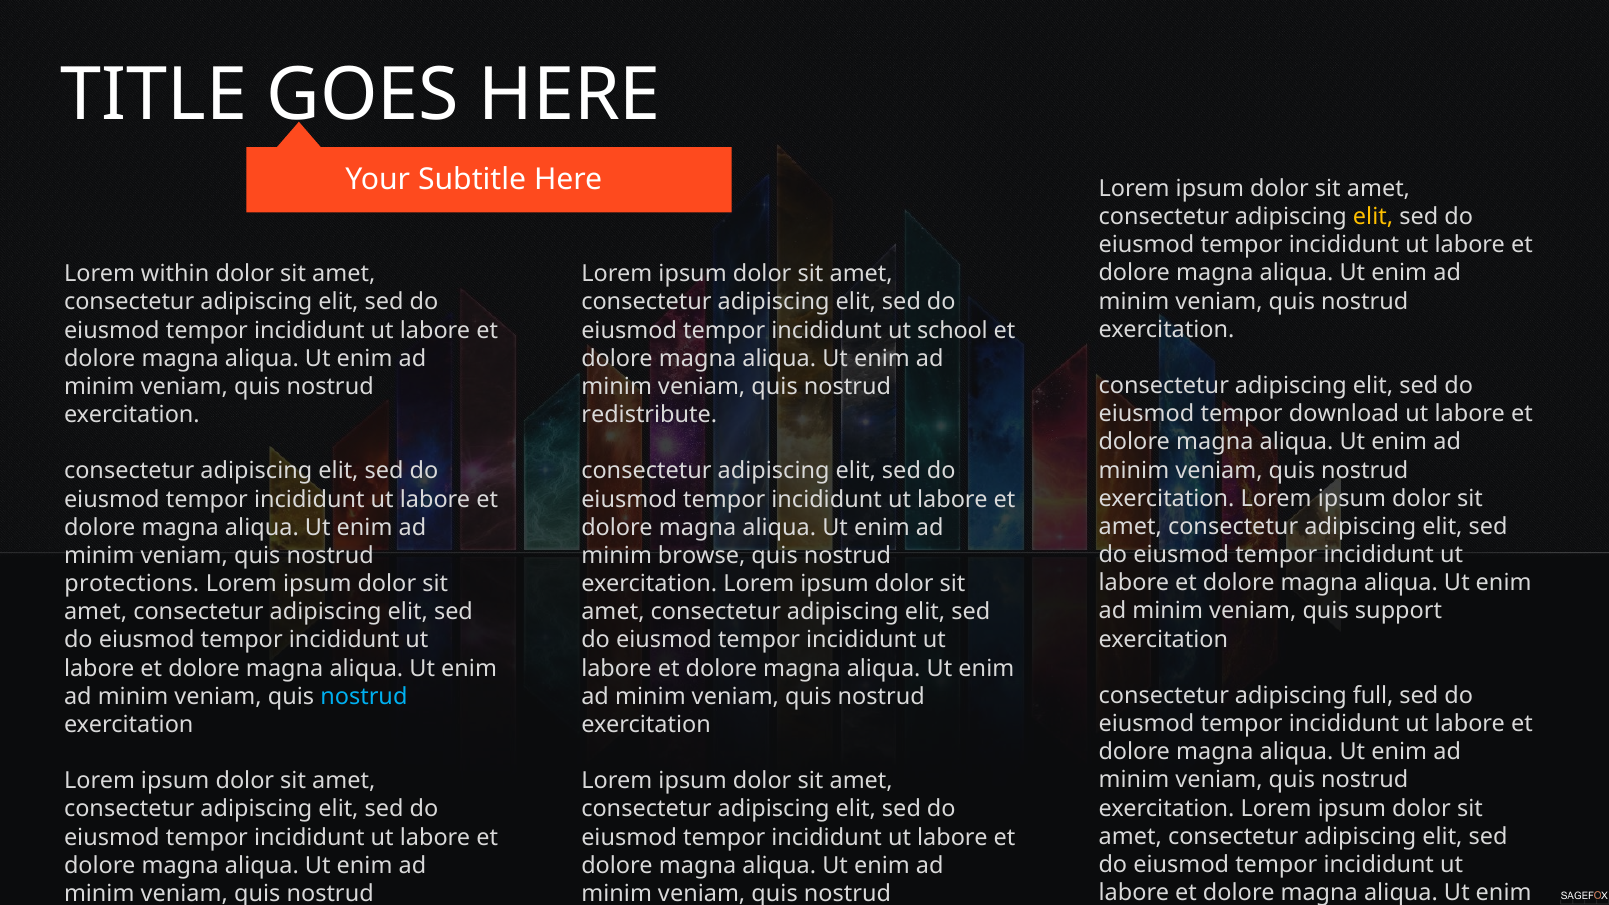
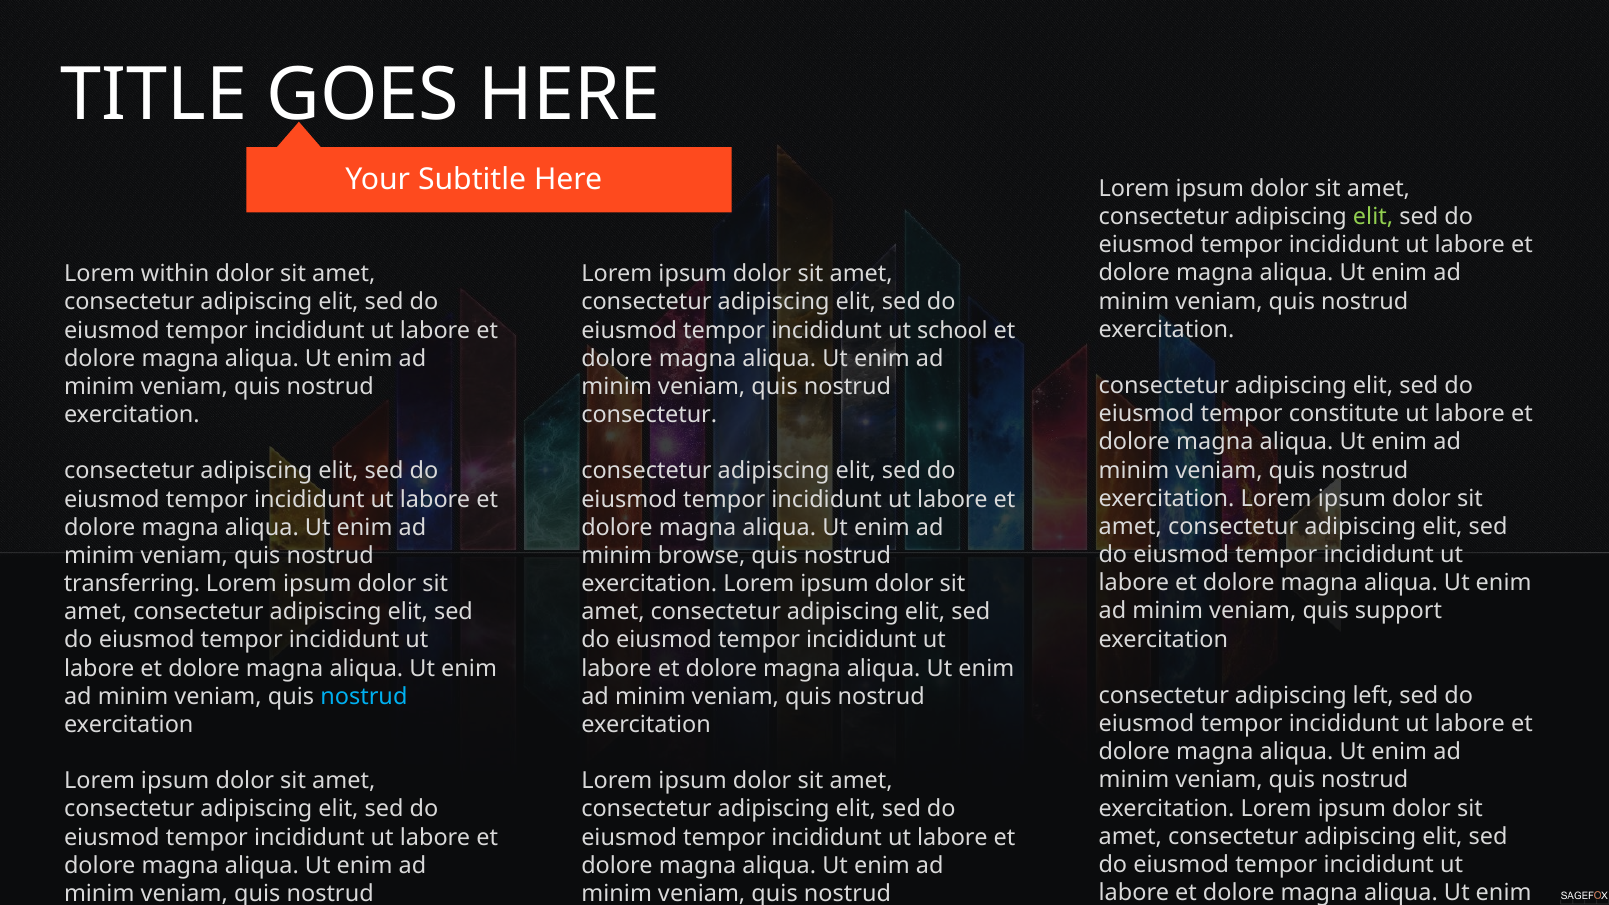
elit colour: yellow -> light green (1373, 217)
download: download -> constitute (1344, 414)
redistribute: redistribute -> consectetur (649, 415)
protections: protections -> transferring (132, 584)
full: full -> left (1373, 696)
